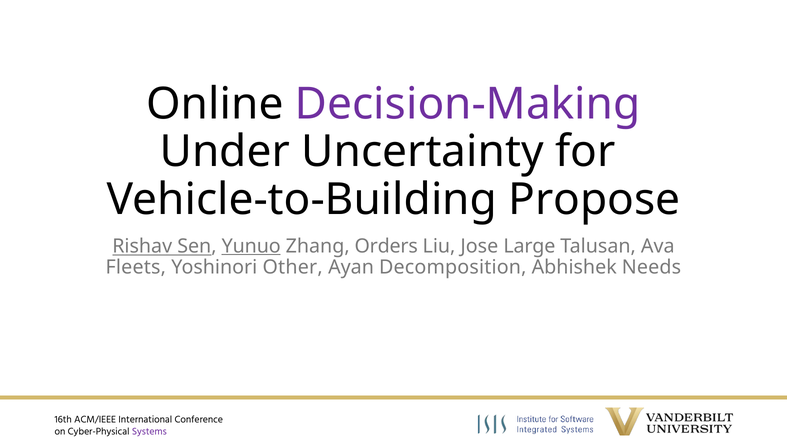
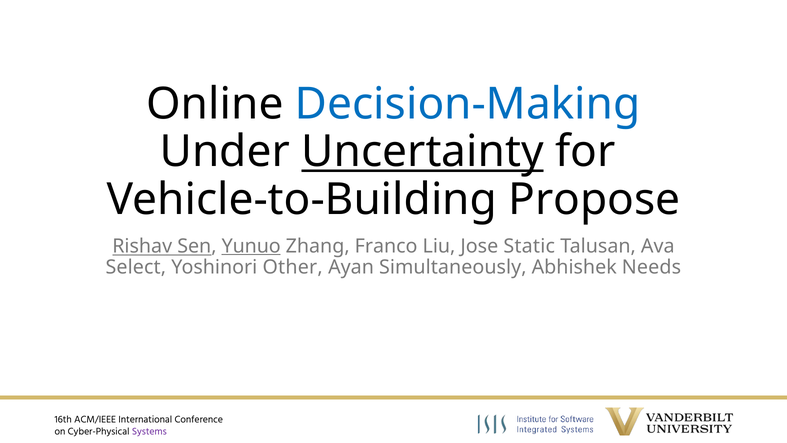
Decision-Making colour: purple -> blue (468, 104)
Uncertainty underline: none -> present (422, 152)
Orders: Orders -> Franco (386, 246)
Large: Large -> Static (529, 246)
Fleets: Fleets -> Select (136, 267)
Decomposition: Decomposition -> Simultaneously (453, 267)
